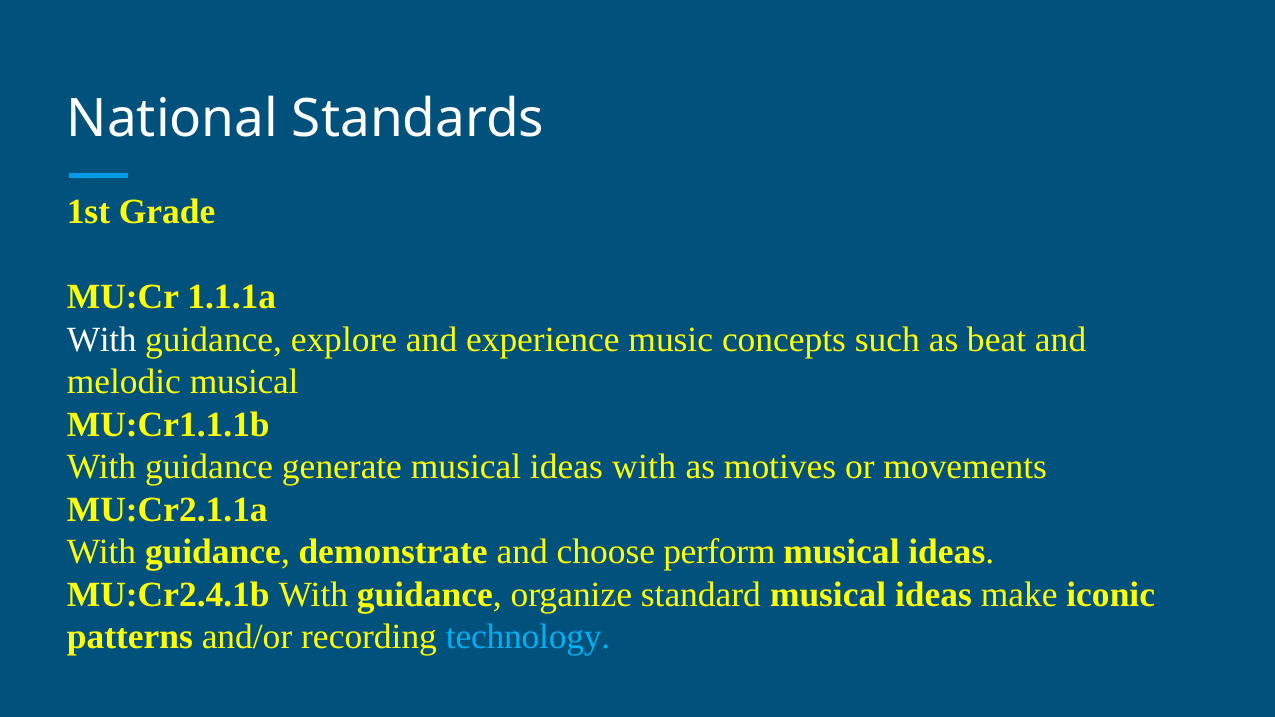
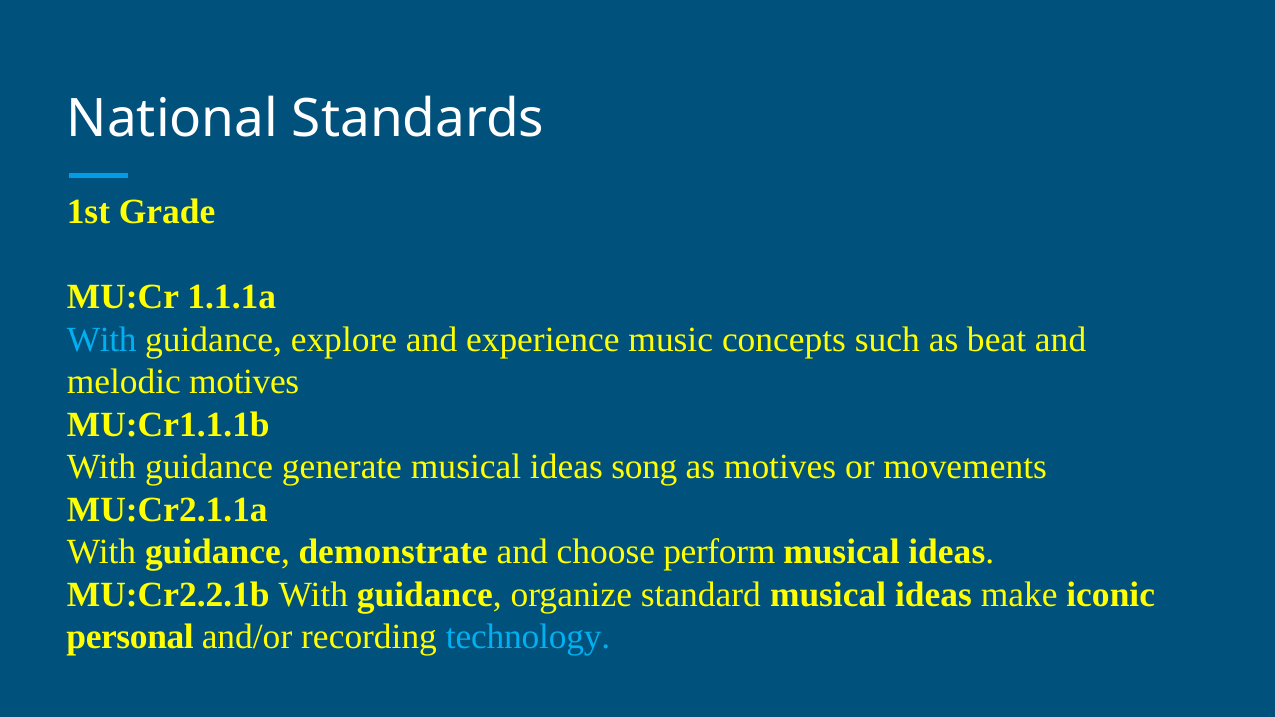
With colour: white -> light blue (102, 340)
melodic musical: musical -> motives (244, 382)
ideas with: with -> song (644, 467)
MU:Cr2.4.1b: MU:Cr2.4.1b -> MU:Cr2.2.1b (168, 595)
patterns: patterns -> personal (130, 637)
